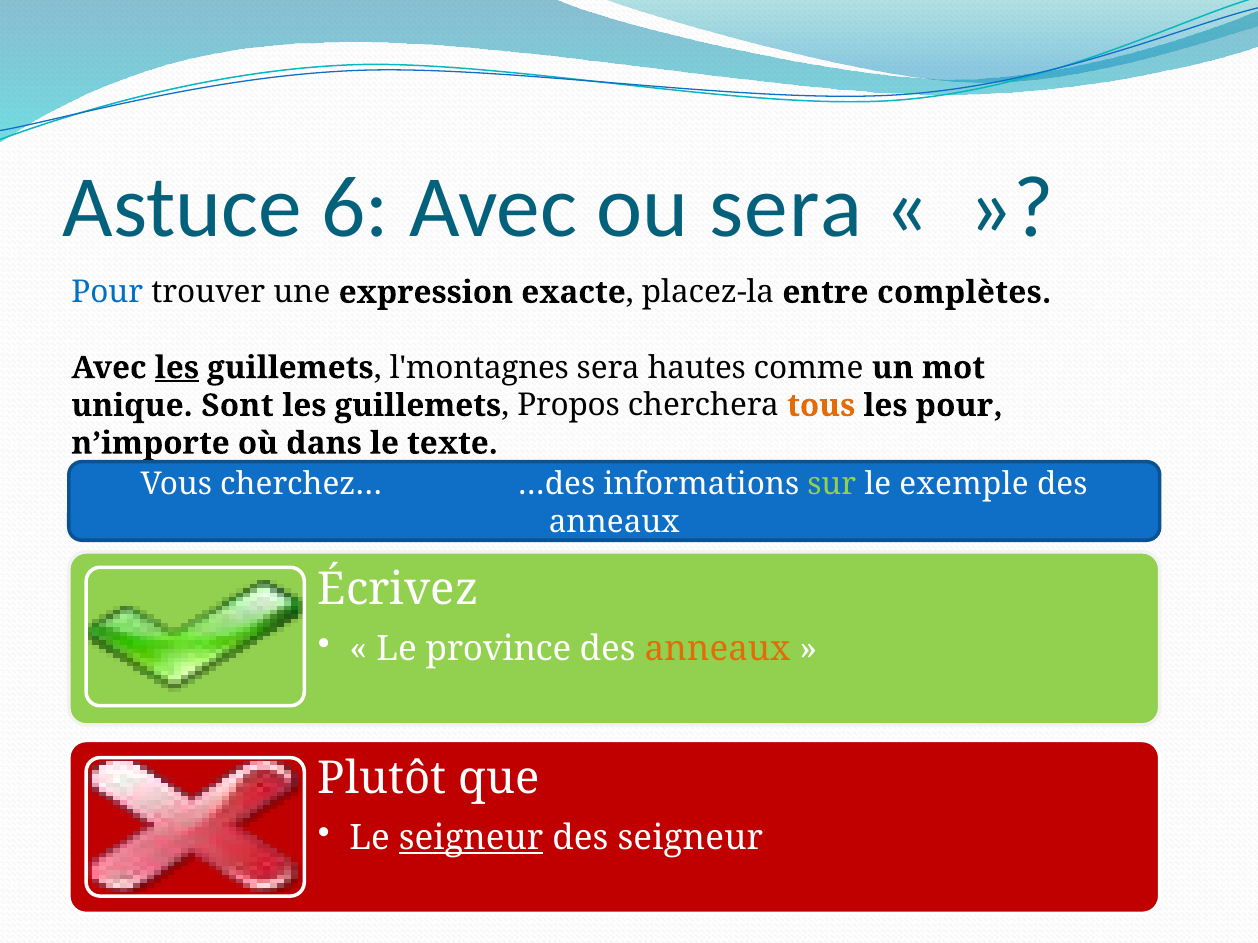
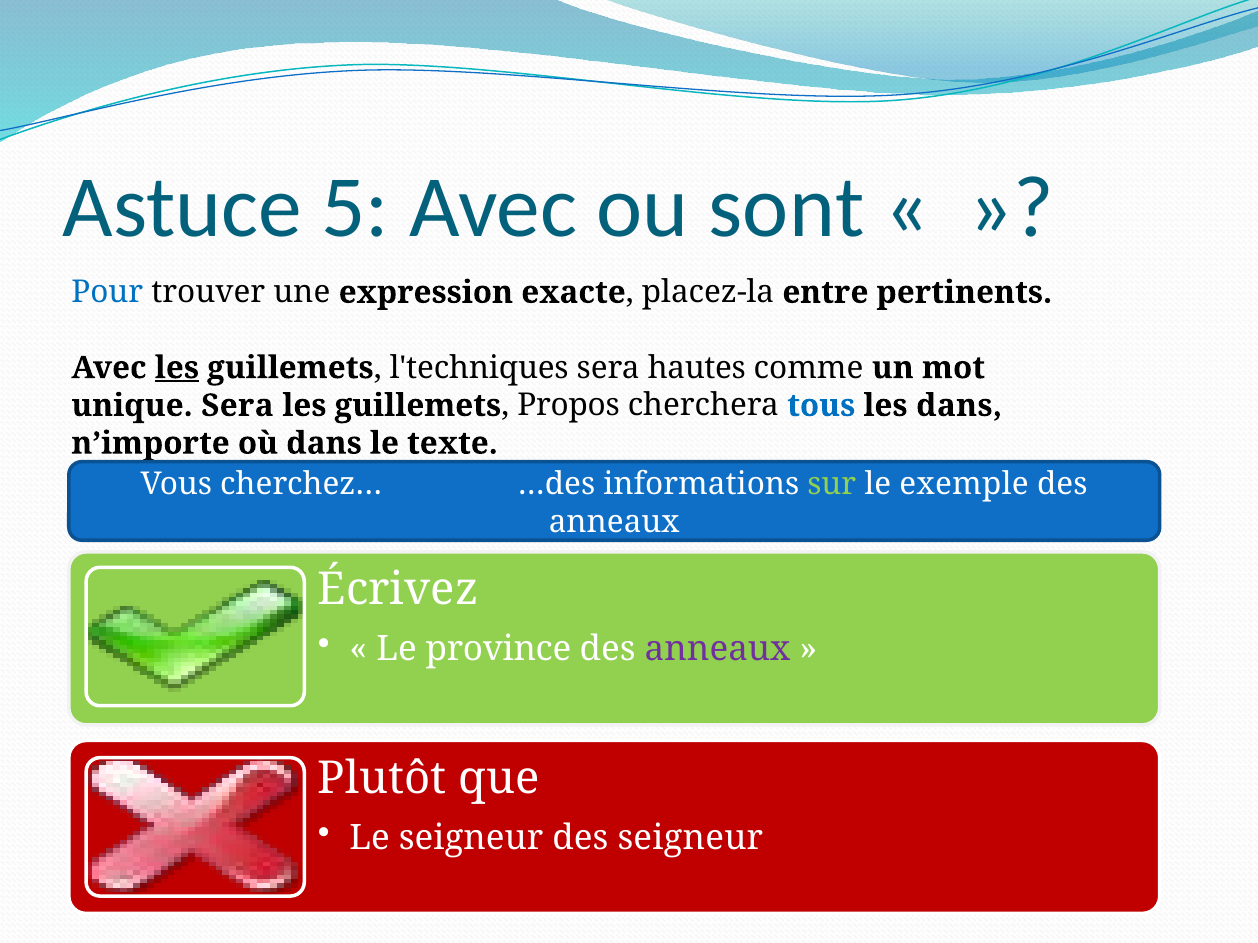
6: 6 -> 5 (356, 208)
ou sera: sera -> sont (786, 208)
complètes: complètes -> pertinents (964, 293)
l'montagnes: l'montagnes -> l'techniques (479, 368)
unique Sont: Sont -> Sera (237, 406)
tous colour: orange -> blue (821, 406)
les pour: pour -> dans (959, 406)
anneaux colour: orange -> purple (718, 649)
seigneur underline: present -> none (471, 838)
